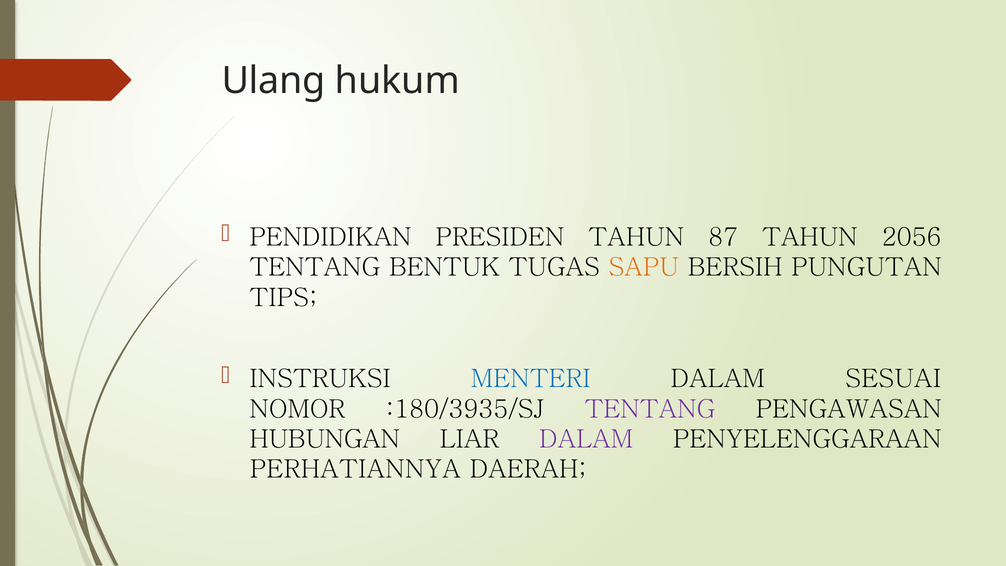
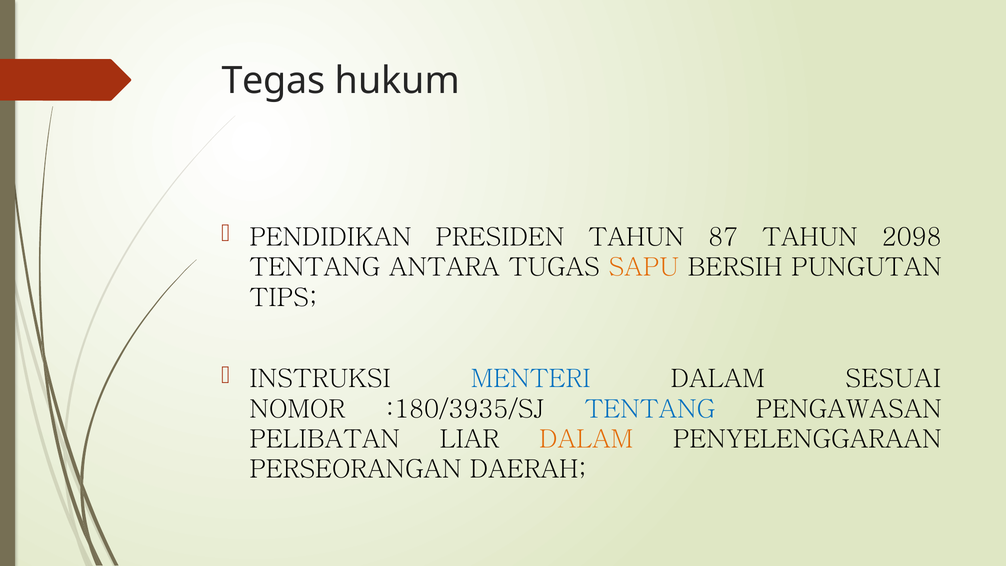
Ulang: Ulang -> Tegas (273, 81)
2056: 2056 -> 2098 (912, 237)
BENTUK: BENTUK -> ANTARA (444, 268)
TENTANG colour: purple -> blue (650, 409)
HUBUNGAN: HUBUNGAN -> PELIBATAN (325, 439)
DALAM colour: purple -> orange (586, 439)
PERHATIANNYA: PERHATIANNYA -> PERSEORANGAN (355, 470)
